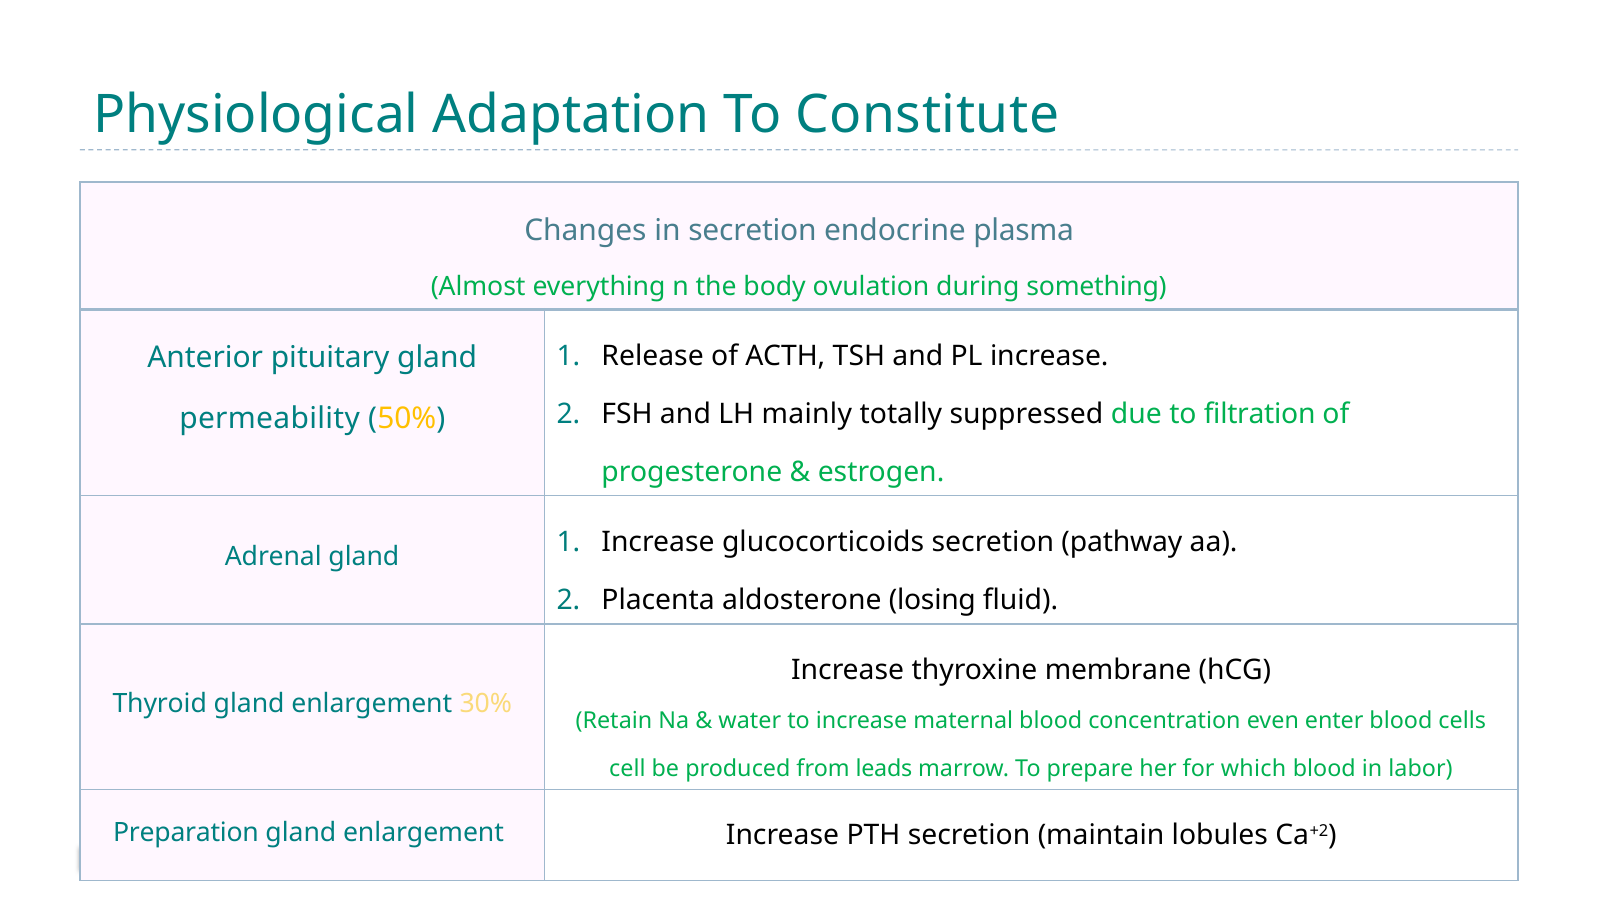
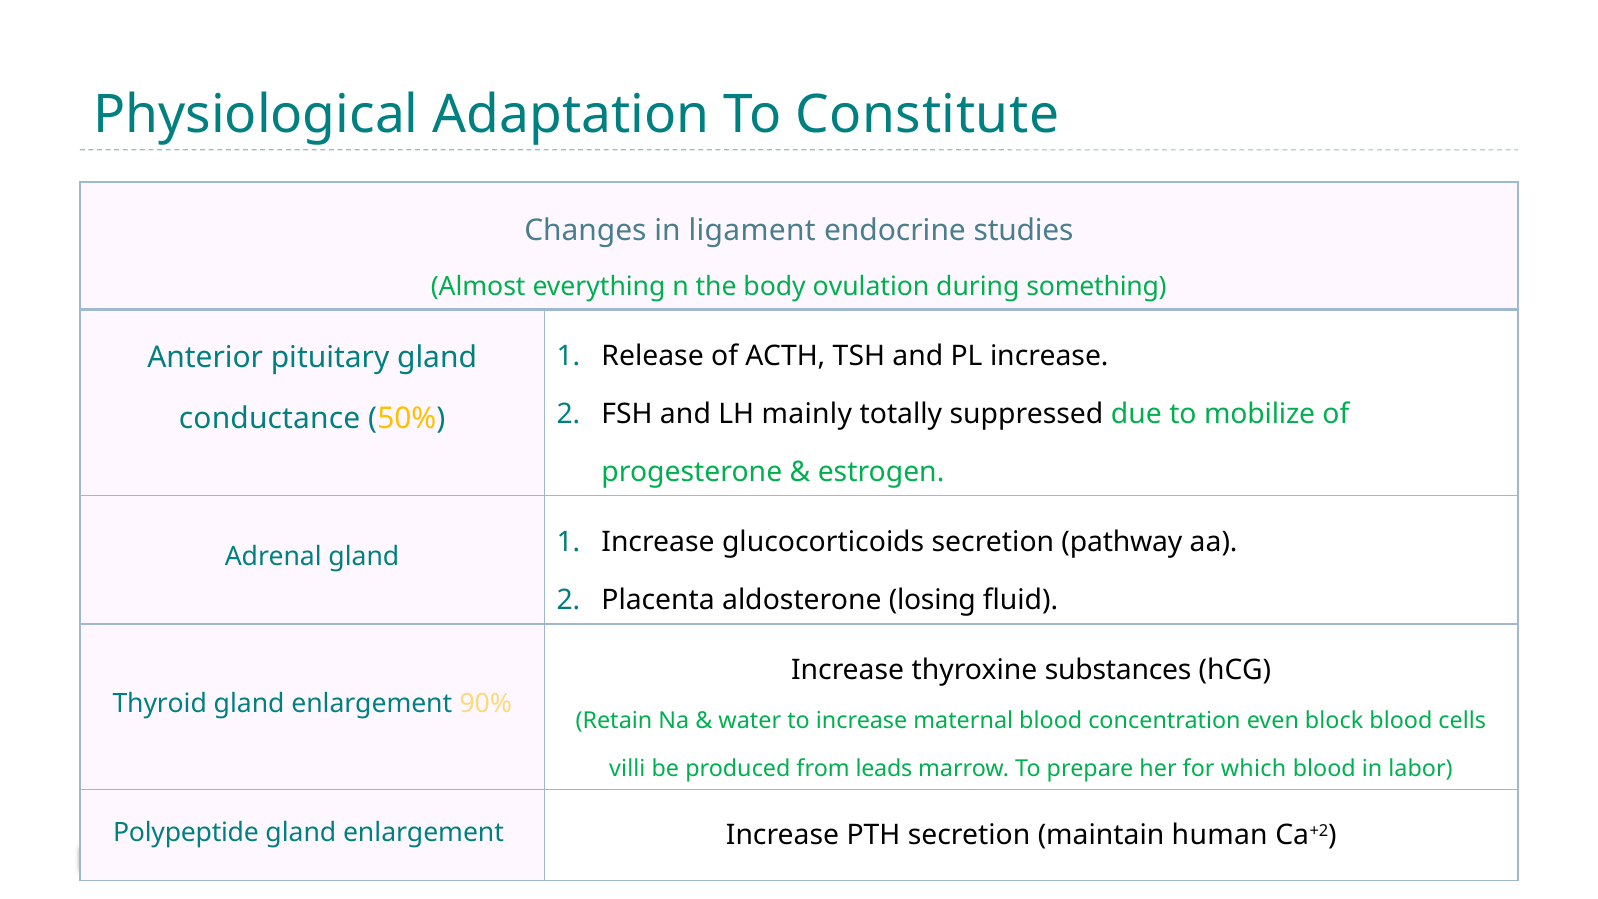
in secretion: secretion -> ligament (752, 230)
plasma: plasma -> studies (1024, 230)
filtration: filtration -> mobilize (1260, 414)
permeability: permeability -> conductance (270, 419)
membrane: membrane -> substances (1118, 670)
30%: 30% -> 90% (486, 704)
enter: enter -> block (1334, 721)
cell: cell -> villi (627, 769)
Preparation: Preparation -> Polypeptide (186, 833)
lobules: lobules -> human (1220, 836)
